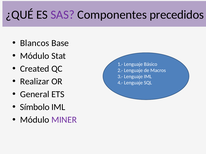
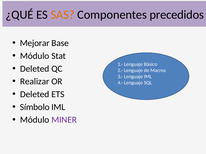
SAS colour: purple -> orange (63, 15)
Blancos: Blancos -> Mejorar (35, 43)
Created: Created -> Deleted (35, 69)
General: General -> Deleted (35, 95)
